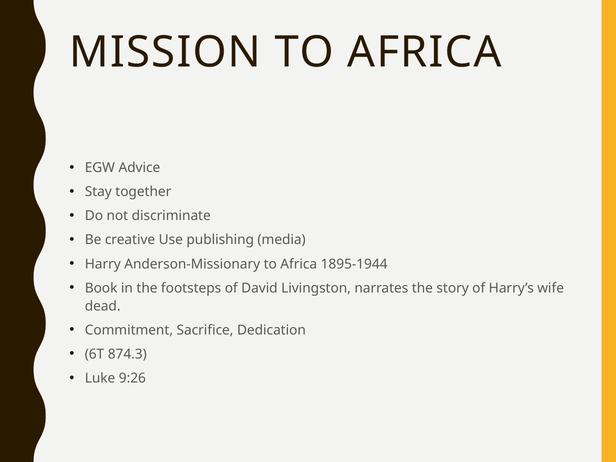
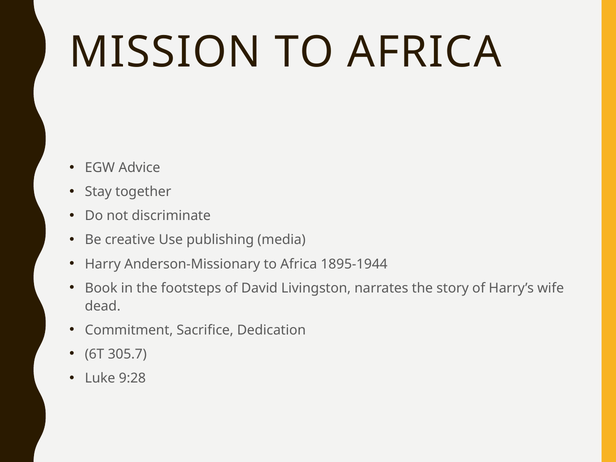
874.3: 874.3 -> 305.7 (127, 354)
9:26: 9:26 -> 9:28 (132, 378)
